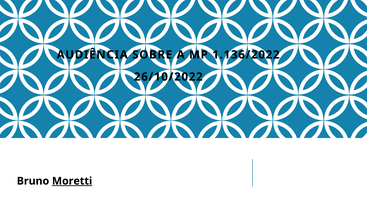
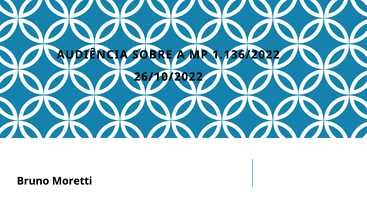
Moretti underline: present -> none (72, 181)
